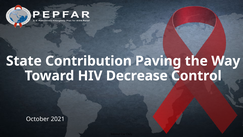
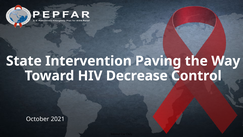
Contribution: Contribution -> Intervention (88, 61)
